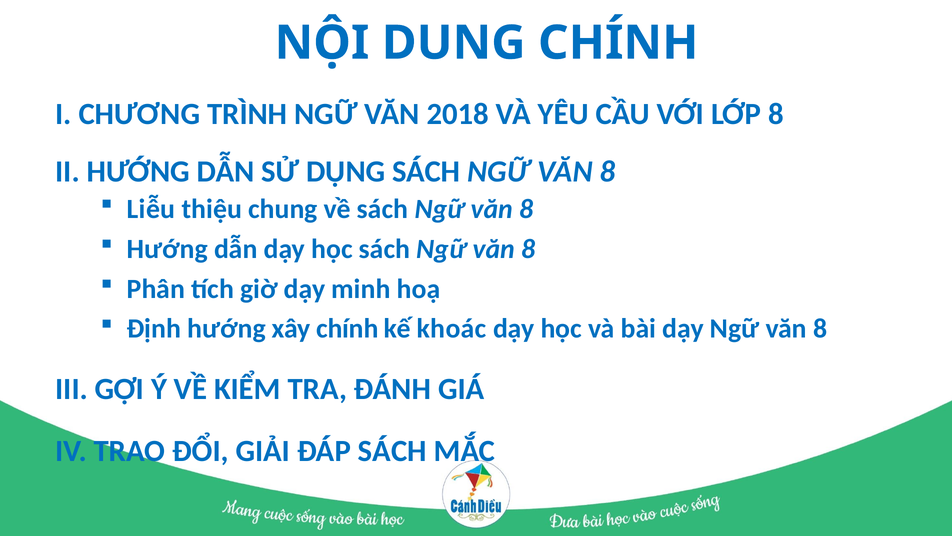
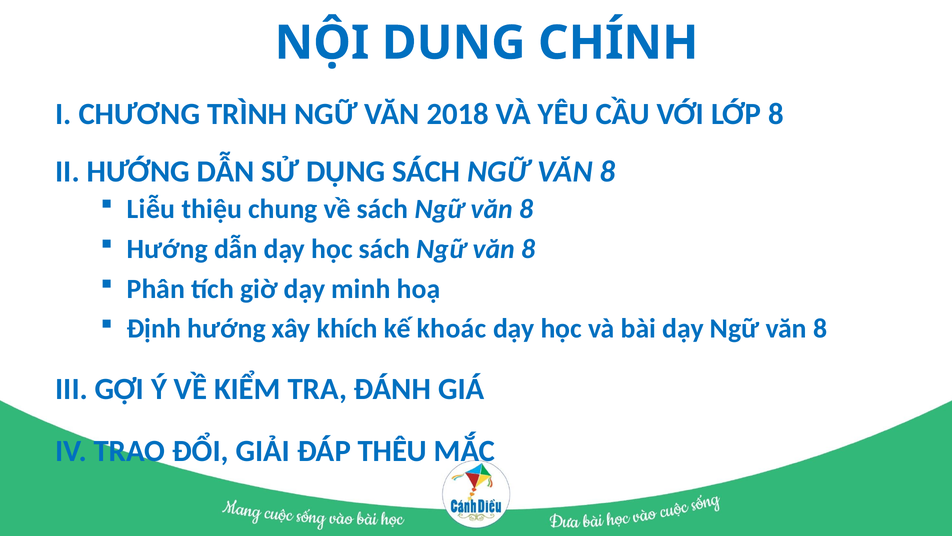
xây chính: chính -> khích (347, 328)
ĐÁP SÁCH: SÁCH -> THÊU (392, 451)
